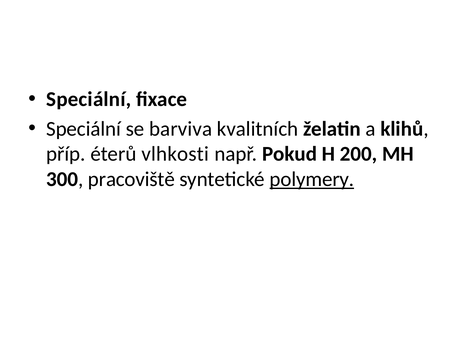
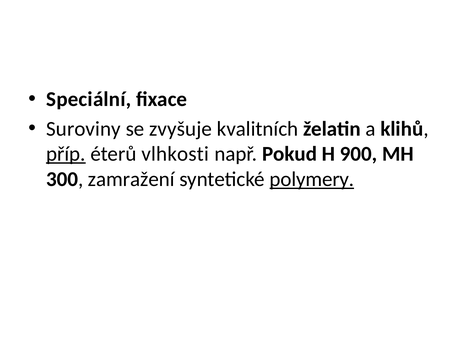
Speciální: Speciální -> Suroviny (83, 129)
barviva: barviva -> zvyšuje (181, 129)
příp underline: none -> present (66, 154)
200: 200 -> 900 (359, 154)
pracoviště: pracoviště -> zamražení (131, 179)
